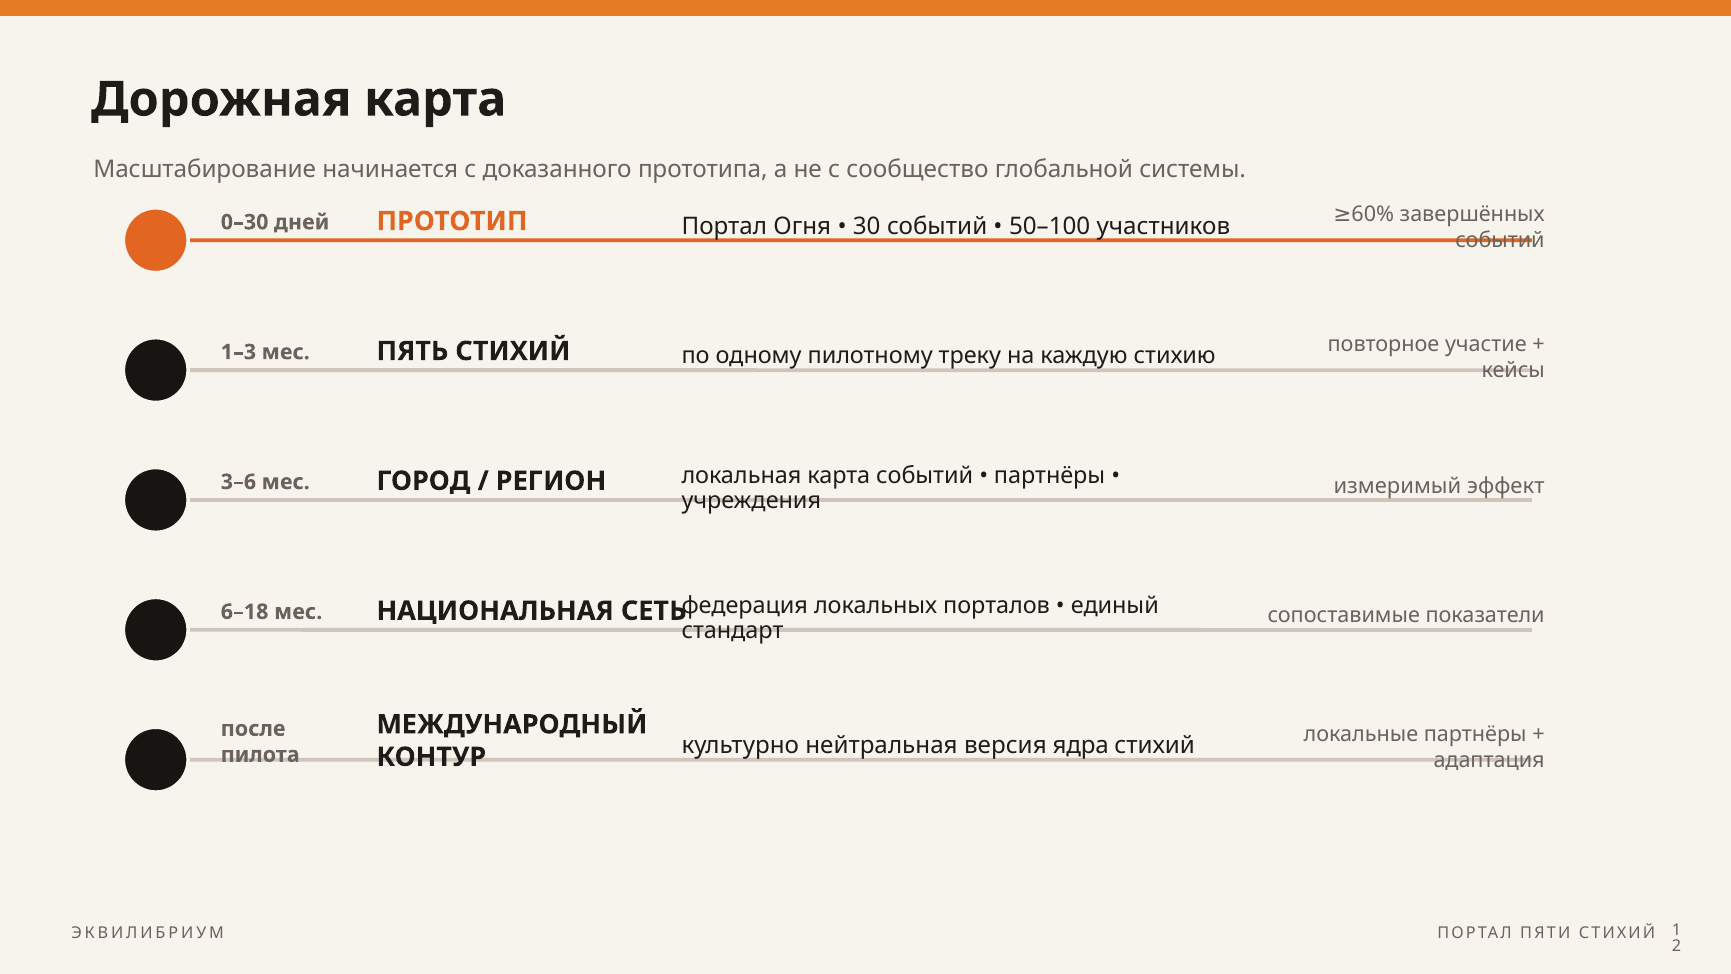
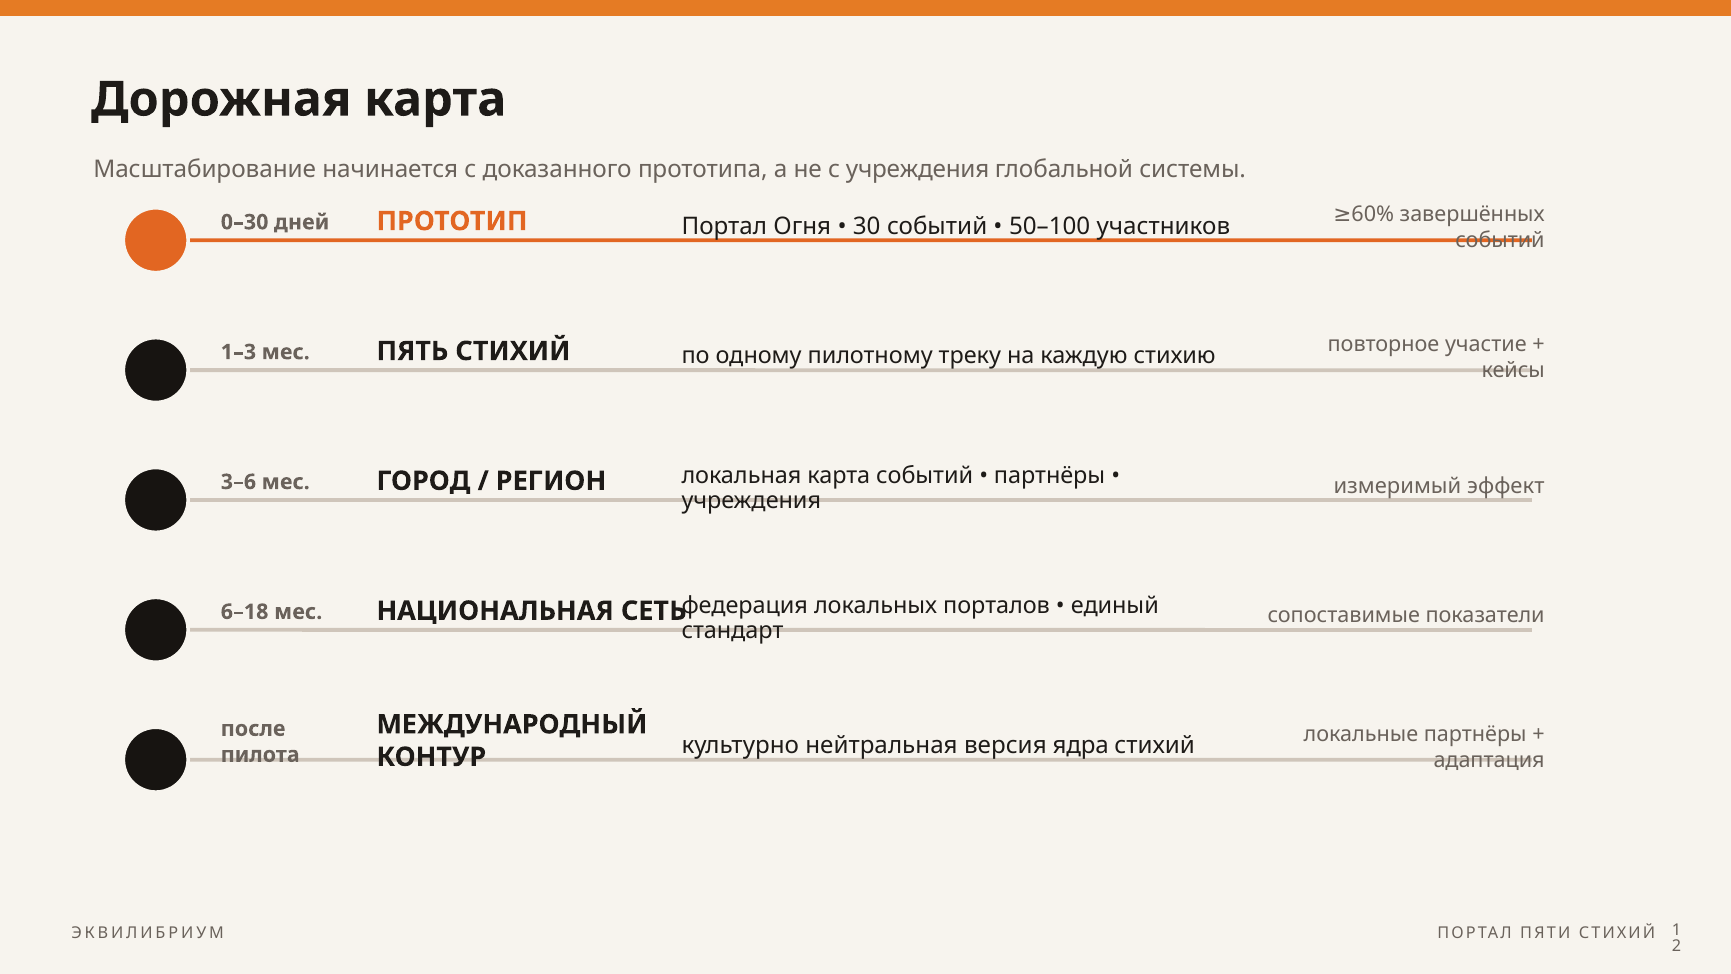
с сообщество: сообщество -> учреждения (918, 169)
